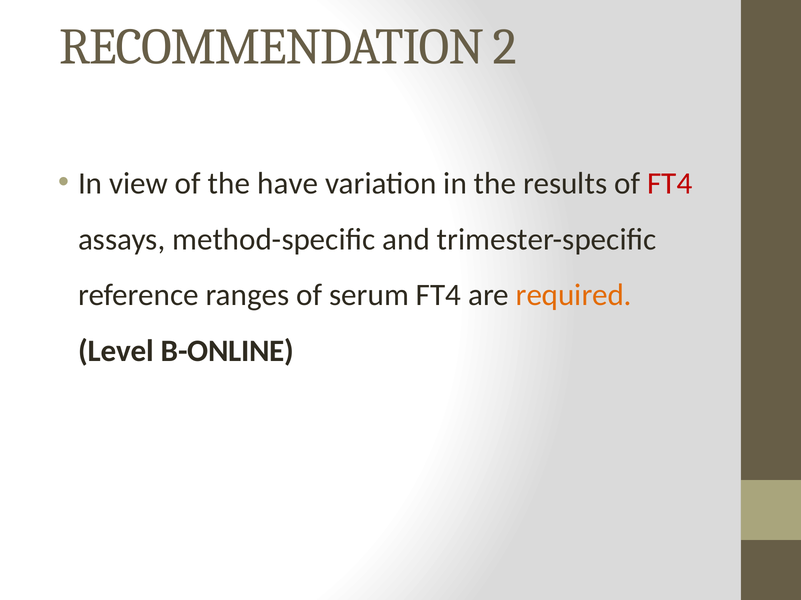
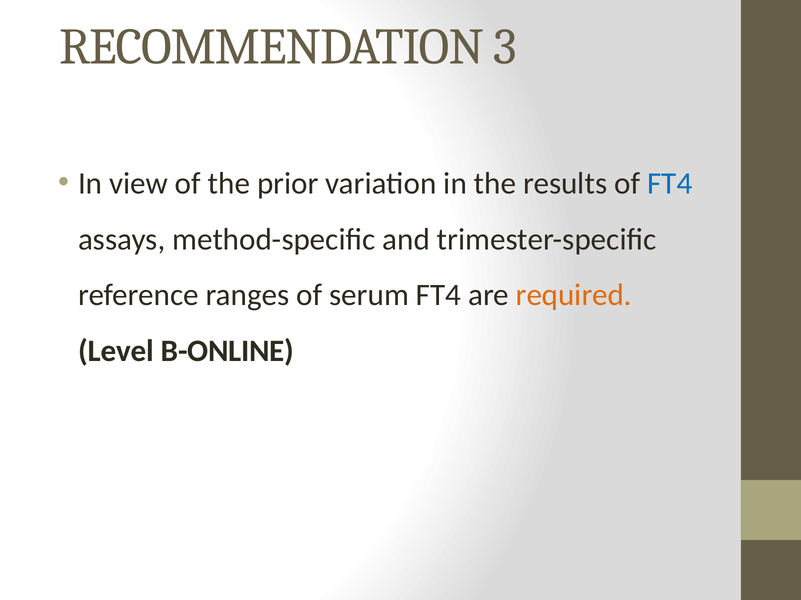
2: 2 -> 3 (505, 47)
have: have -> prior (288, 184)
FT4 colour: red -> blue (670, 184)
